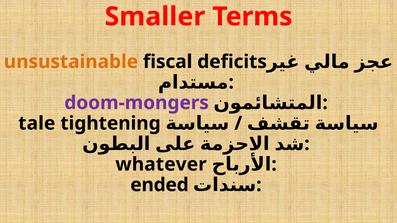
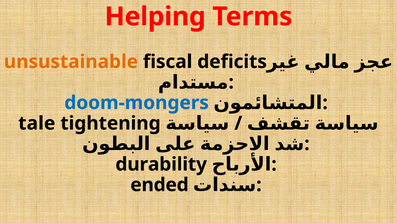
Smaller: Smaller -> Helping (155, 17)
doom-mongers colour: purple -> blue (137, 103)
whatever: whatever -> durability (161, 165)
